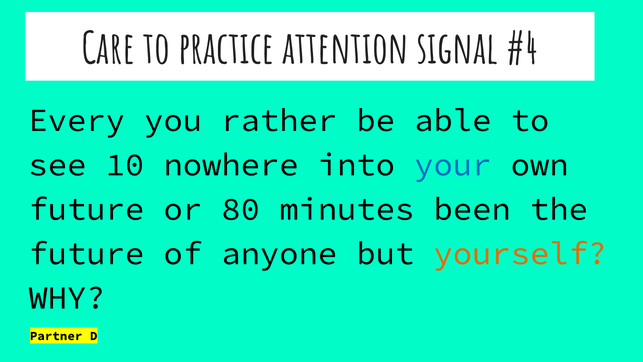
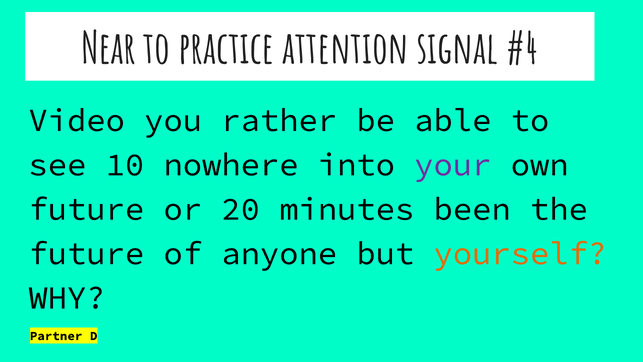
Care: Care -> Near (109, 49)
Every: Every -> Video (77, 120)
your colour: blue -> purple (453, 165)
80: 80 -> 20 (241, 209)
